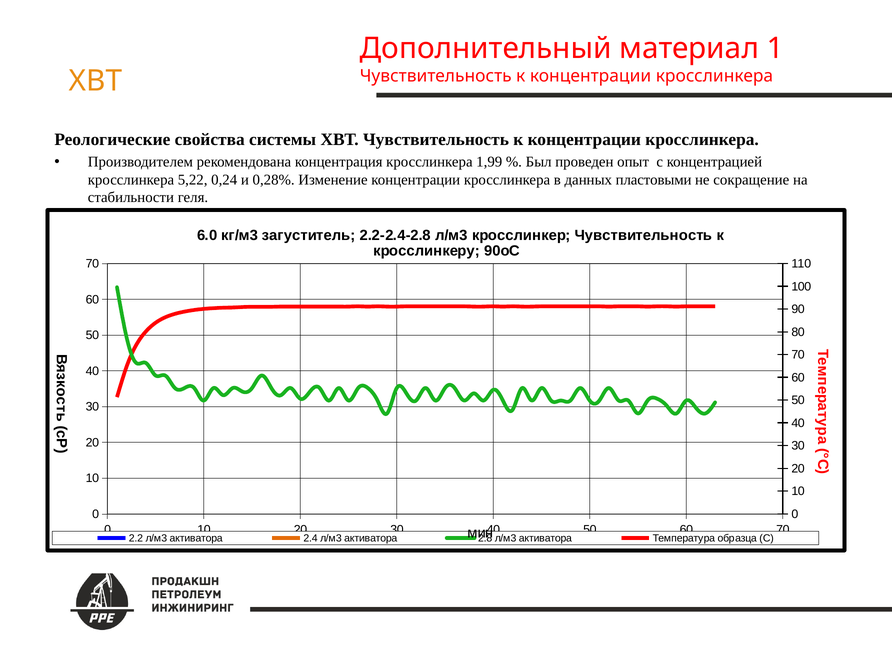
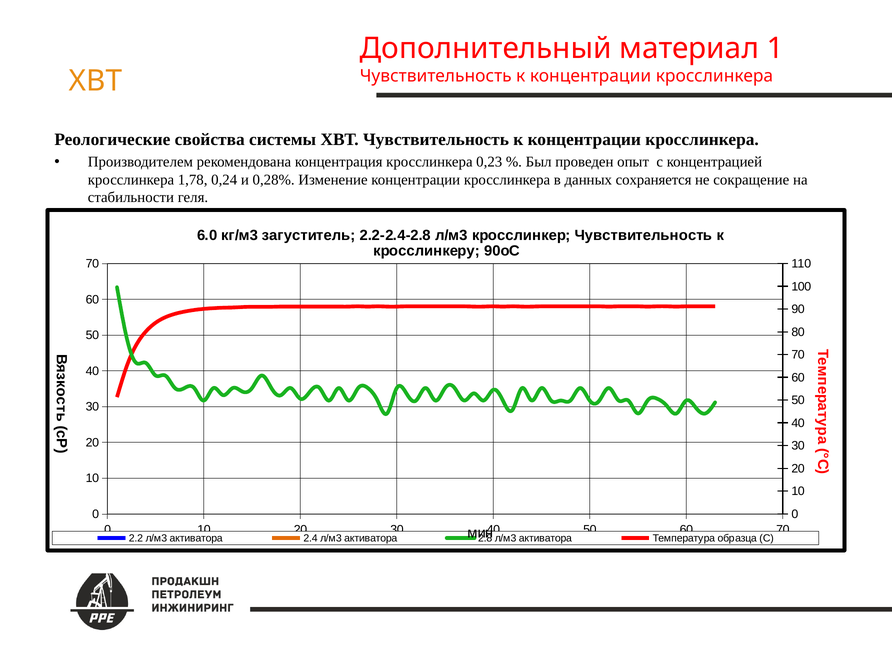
1,99: 1,99 -> 0,23 (489, 162)
5,22: 5,22 -> 1,78 (193, 180)
пластовыми: пластовыми -> сохраняется (654, 180)
